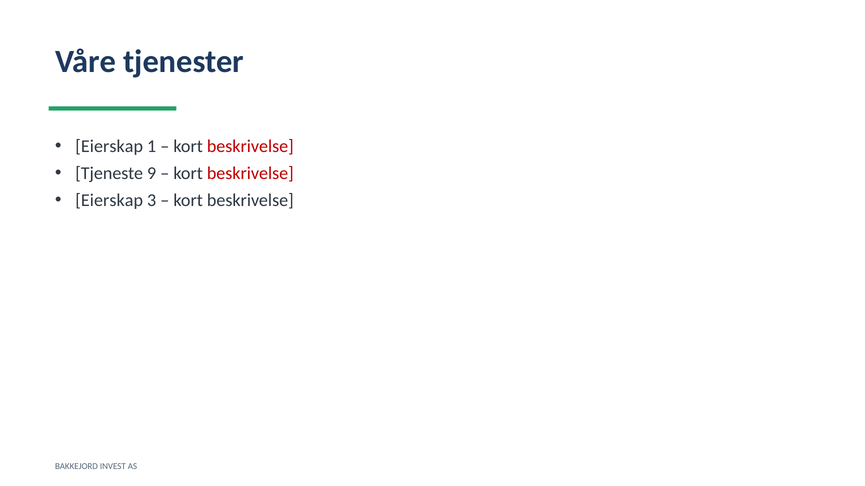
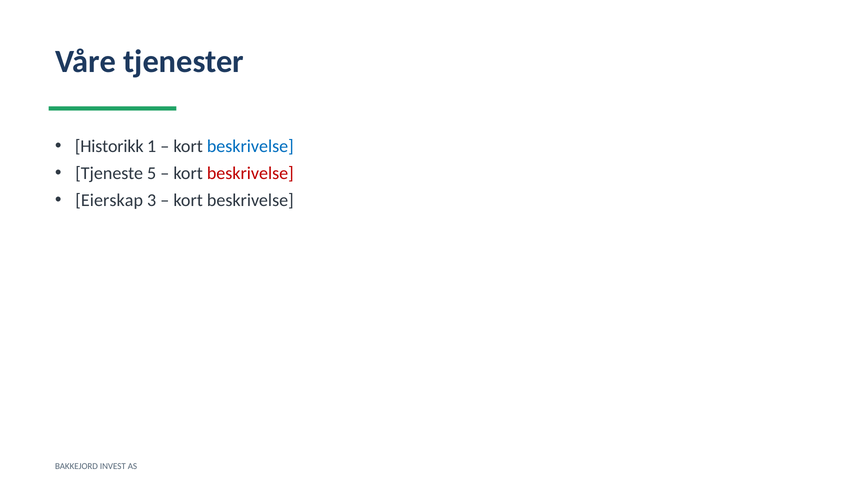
Eierskap: Eierskap -> Historikk (109, 147)
beskrivelse colour: red -> blue (250, 147)
9: 9 -> 5 (152, 174)
